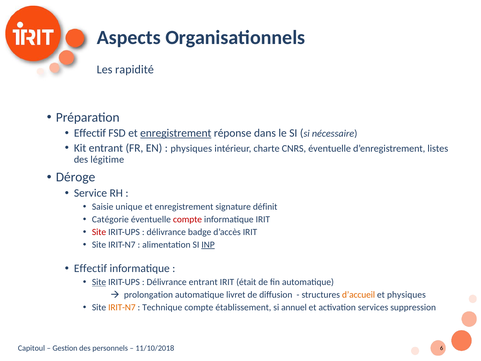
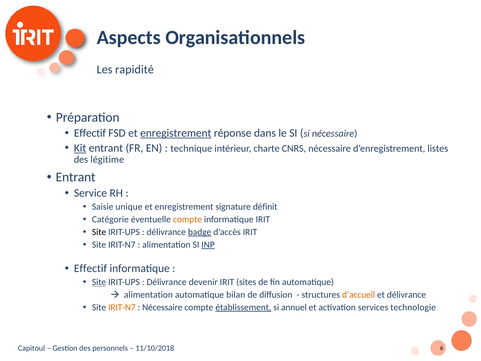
Kit underline: none -> present (80, 148)
physiques: physiques -> technique (191, 148)
CNRS éventuelle: éventuelle -> nécessaire (330, 148)
Déroge: Déroge -> Entrant (76, 177)
compte colour: red -> orange (187, 219)
Site colour: red -> black (99, 232)
badge underline: none -> present (200, 232)
Délivrance entrant: entrant -> devenir (203, 282)
était: était -> sites (246, 282)
prolongation: prolongation -> alimentation (148, 295)
livret: livret -> bilan (236, 295)
et physiques: physiques -> délivrance (406, 295)
Technique: Technique -> Nécessaire (162, 307)
établissement underline: none -> present (243, 307)
suppression: suppression -> technologie (413, 307)
